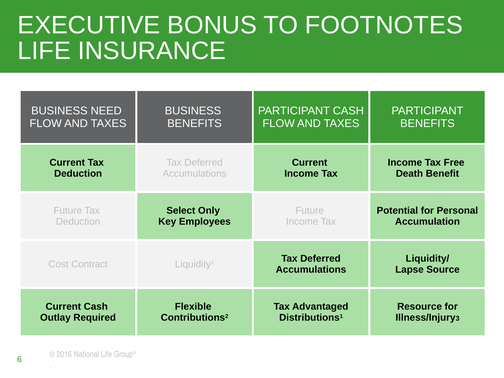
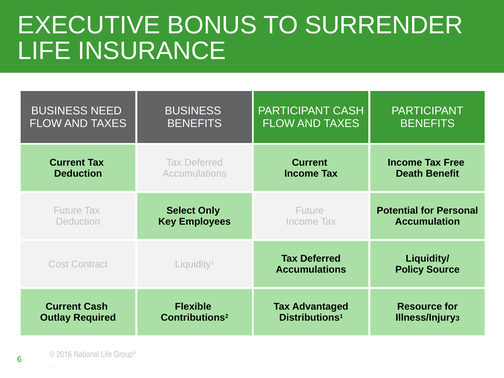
FOOTNOTES: FOOTNOTES -> SURRENDER (384, 25)
Lapse: Lapse -> Policy (410, 270)
